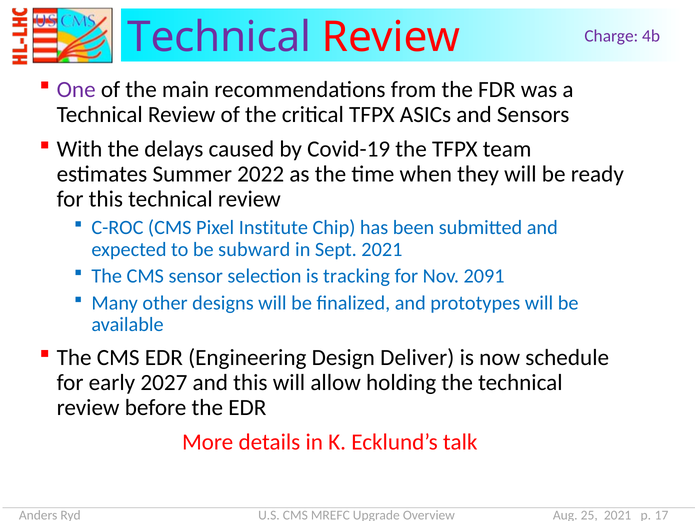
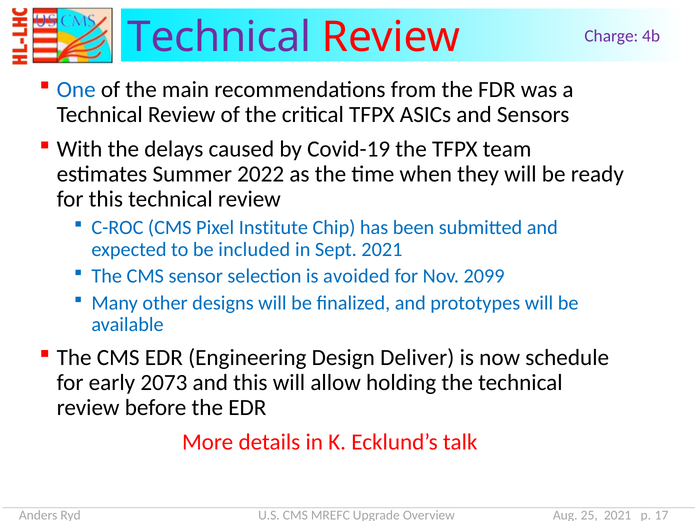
One colour: purple -> blue (76, 90)
subward: subward -> included (254, 250)
tracking: tracking -> avoided (356, 276)
2091: 2091 -> 2099 (484, 276)
2027: 2027 -> 2073 (164, 383)
